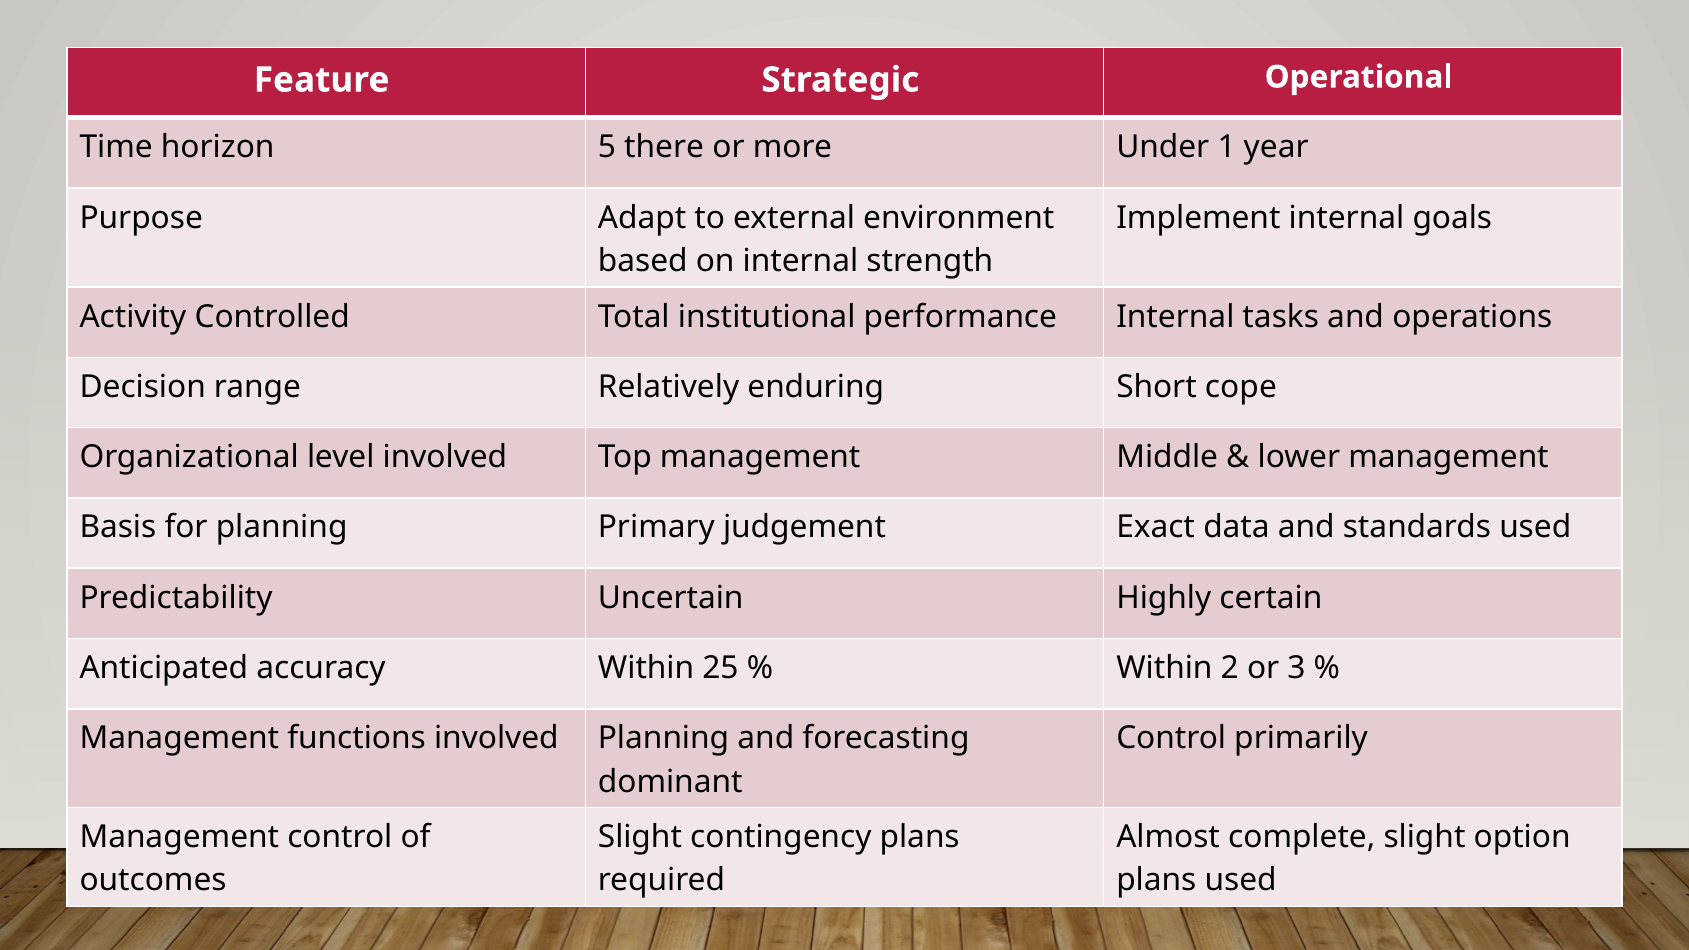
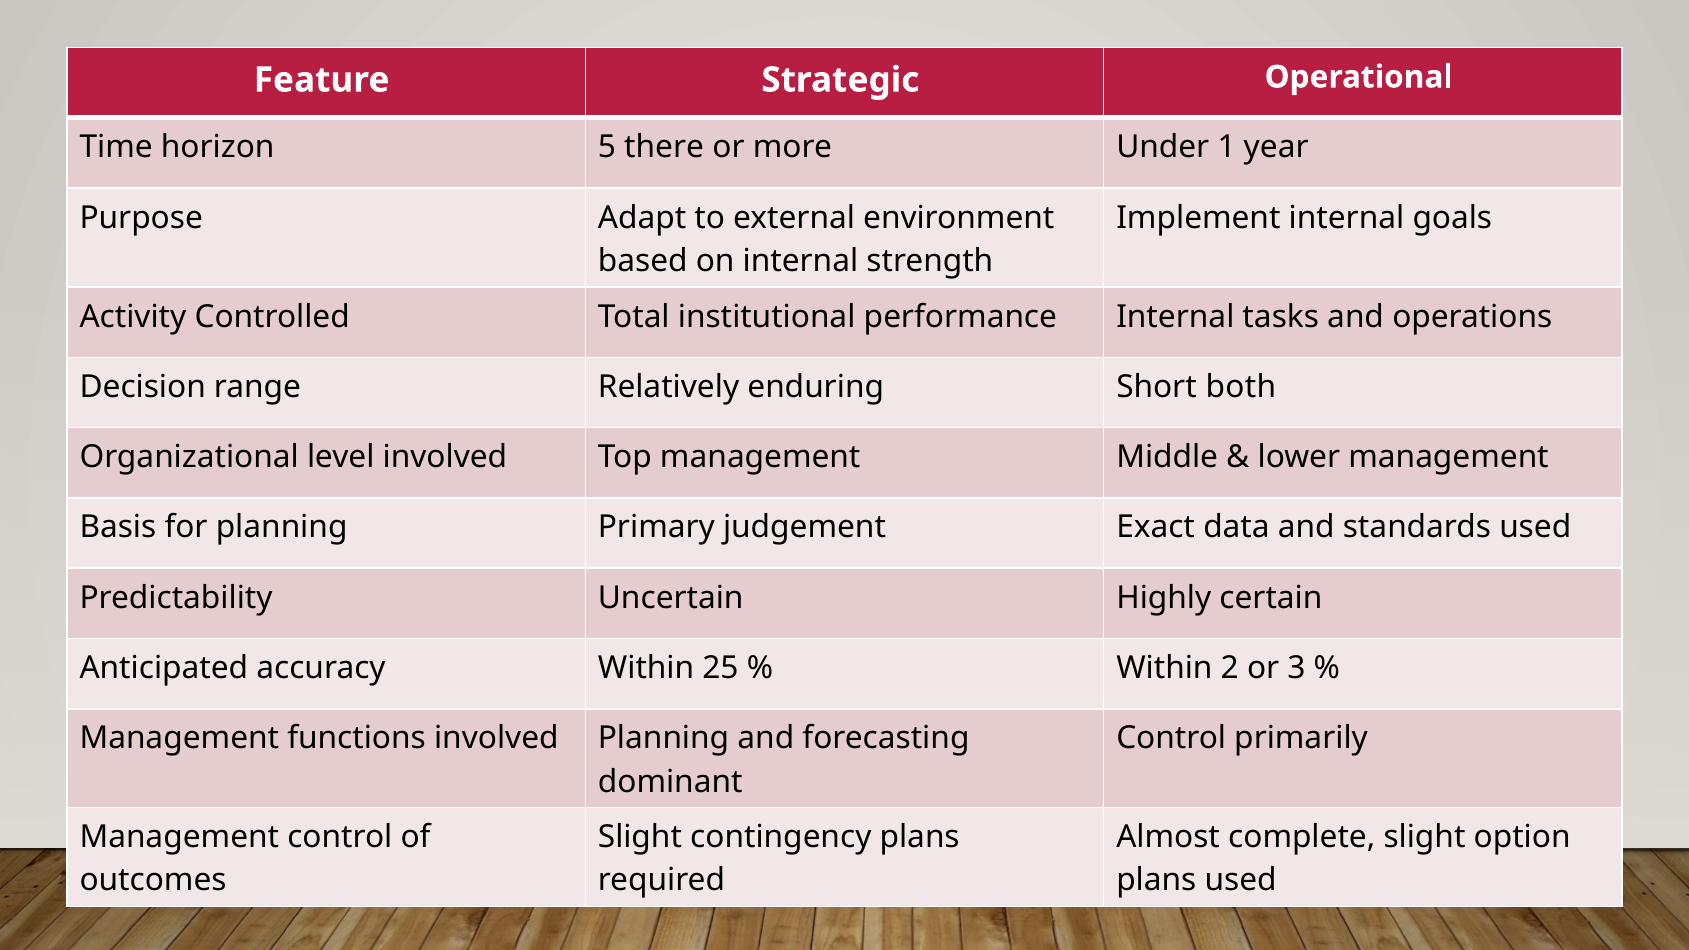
cope: cope -> both (1241, 387)
